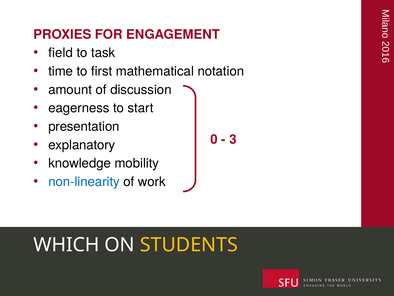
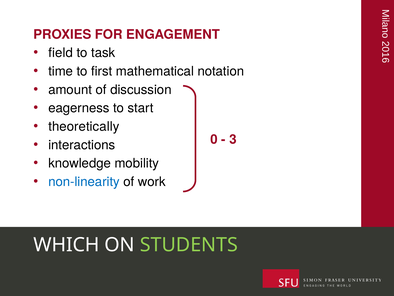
presentation: presentation -> theoretically (84, 126)
explanatory: explanatory -> interactions (82, 145)
STUDENTS colour: yellow -> light green (189, 244)
